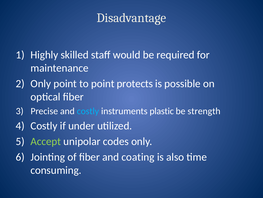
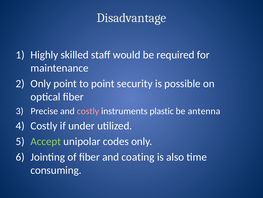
protects: protects -> security (135, 83)
costly colour: light blue -> pink (88, 111)
strength: strength -> antenna (204, 111)
